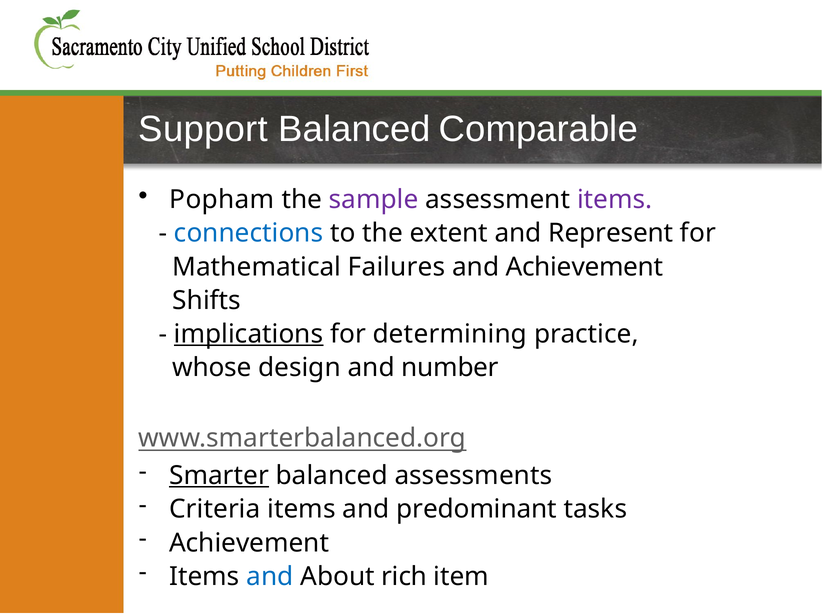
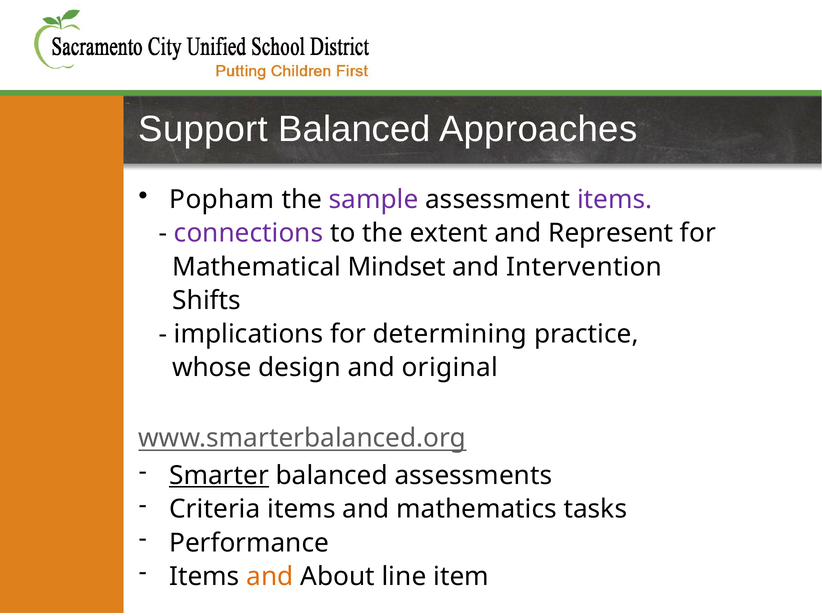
Comparable: Comparable -> Approaches (538, 129)
connections colour: blue -> purple (249, 233)
Failures: Failures -> Mindset (397, 267)
and Achievement: Achievement -> Intervention (584, 267)
implications underline: present -> none (249, 334)
number: number -> original (450, 368)
predominant: predominant -> mathematics (477, 510)
Achievement: Achievement -> Performance (249, 543)
and colour: blue -> orange (270, 577)
rich: rich -> line (404, 577)
